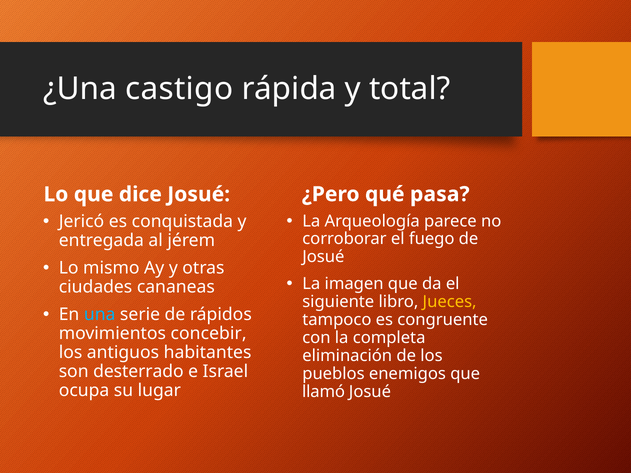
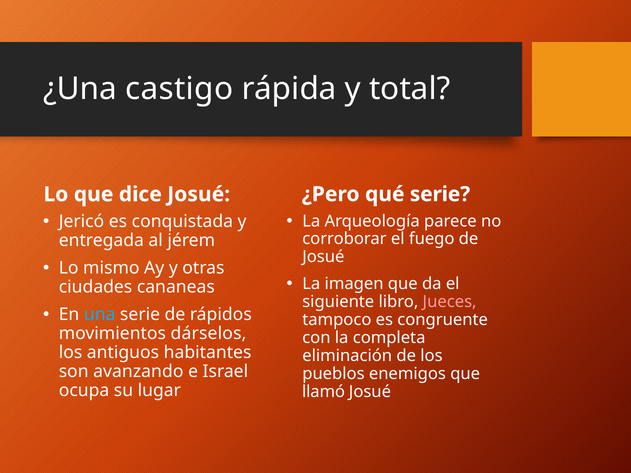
qué pasa: pasa -> serie (440, 194)
Jueces colour: yellow -> pink (450, 302)
concebir: concebir -> dárselos (209, 334)
desterrado: desterrado -> avanzando (138, 372)
